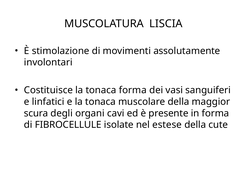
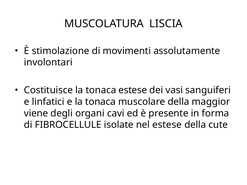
tonaca forma: forma -> estese (133, 90)
scura: scura -> viene (36, 113)
